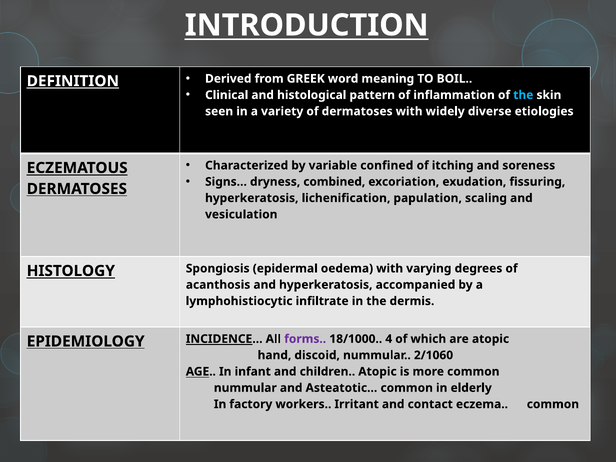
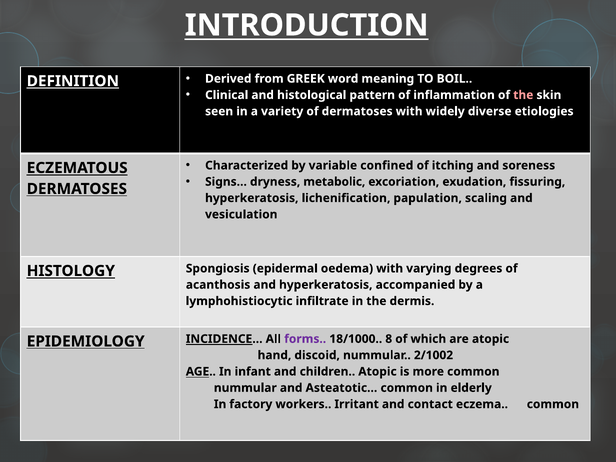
the colour: light blue -> pink (523, 95)
combined: combined -> metabolic (334, 182)
4: 4 -> 8 (389, 339)
2/1060: 2/1060 -> 2/1002 (434, 355)
